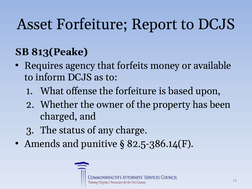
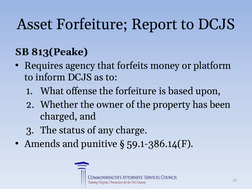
available: available -> platform (212, 66)
82.5-386.14(F: 82.5-386.14(F -> 59.1-386.14(F (160, 144)
